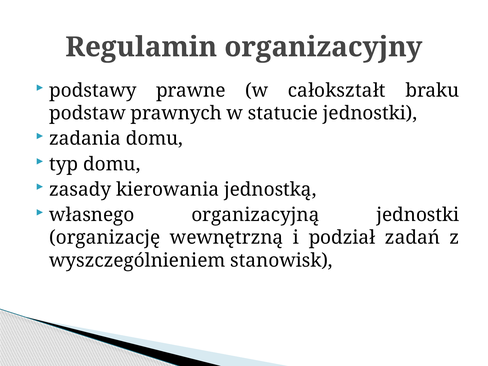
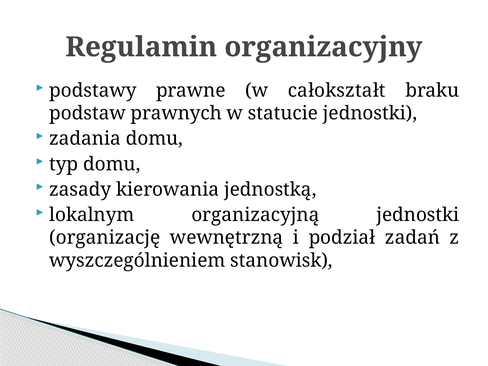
własnego: własnego -> lokalnym (92, 215)
